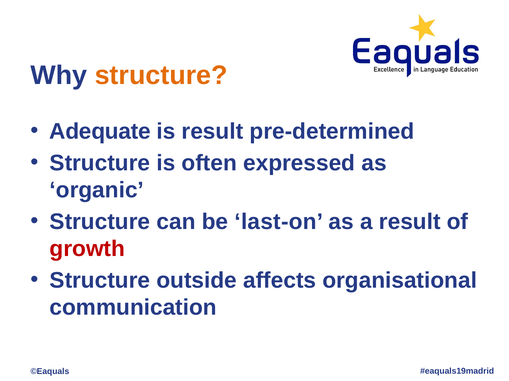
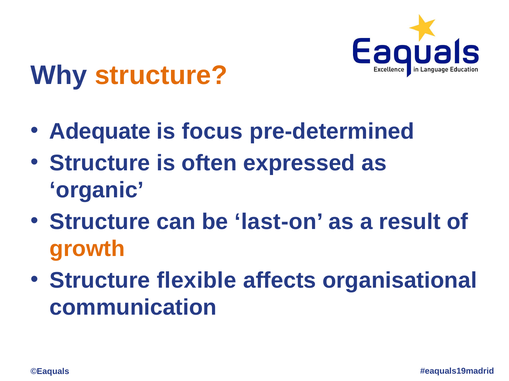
is result: result -> focus (212, 132)
growth colour: red -> orange (87, 249)
outside: outside -> flexible (197, 281)
